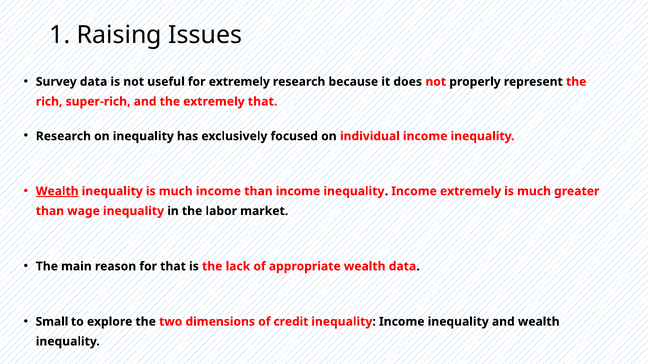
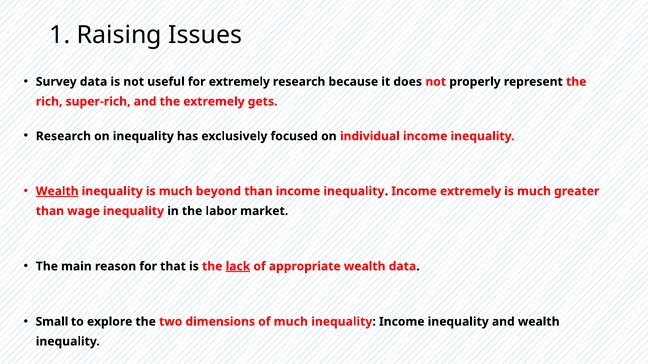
extremely that: that -> gets (263, 102)
much income: income -> beyond (218, 191)
lack underline: none -> present (238, 267)
of credit: credit -> much (291, 322)
